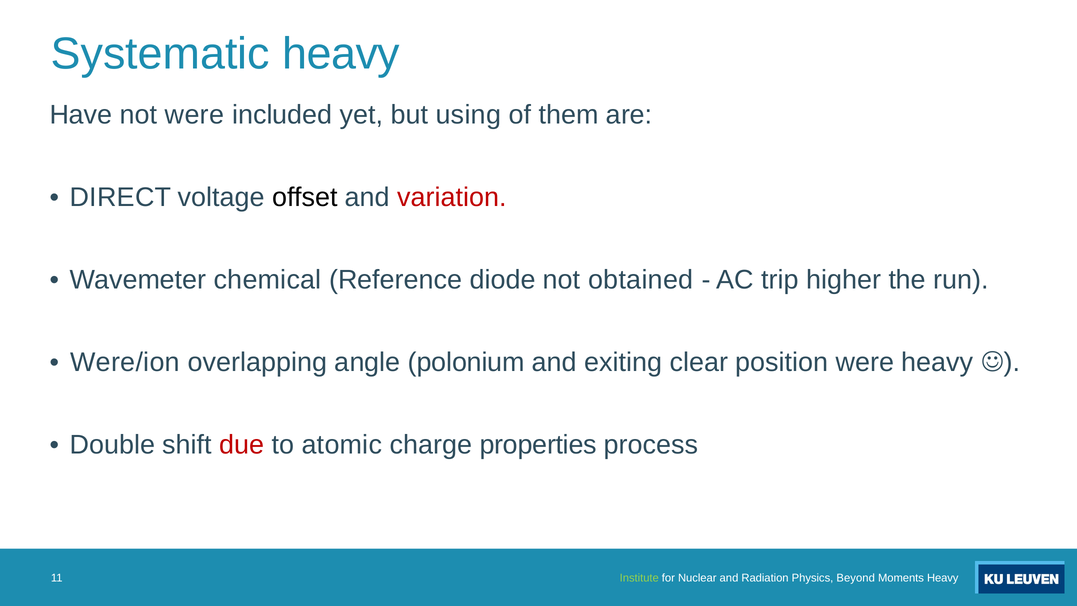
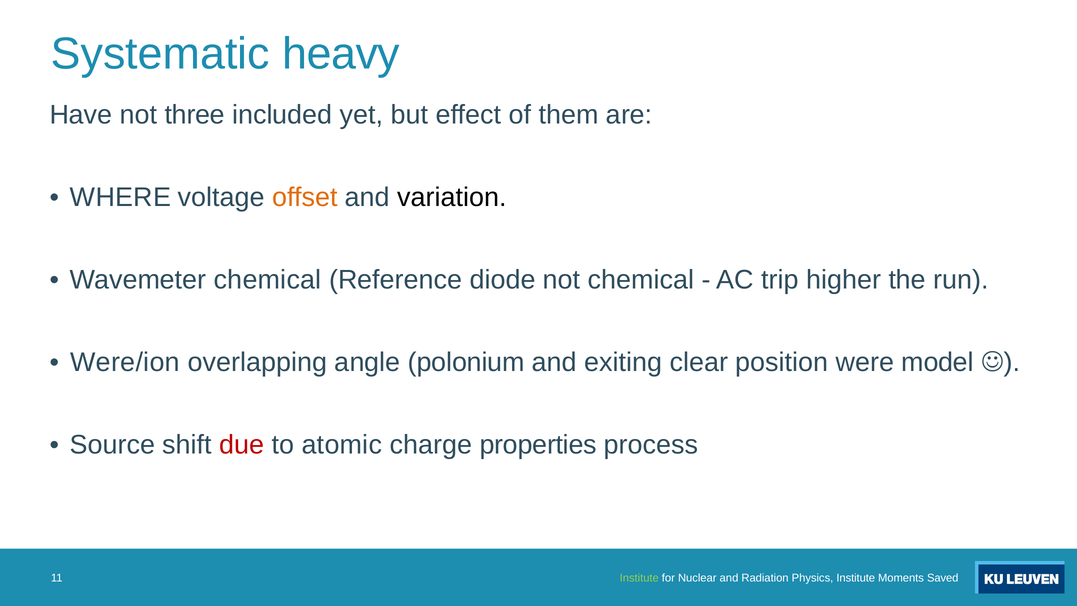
not were: were -> three (195, 115)
using: using -> effect (468, 115)
DIRECT: DIRECT -> WHERE (120, 197)
offset colour: black -> orange (305, 197)
variation colour: red -> black (452, 197)
not obtained: obtained -> chemical (641, 280)
were heavy: heavy -> model (937, 362)
Double: Double -> Source (112, 445)
Physics Beyond: Beyond -> Institute (856, 578)
Moments Heavy: Heavy -> Saved (943, 578)
